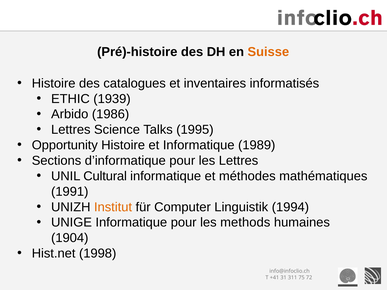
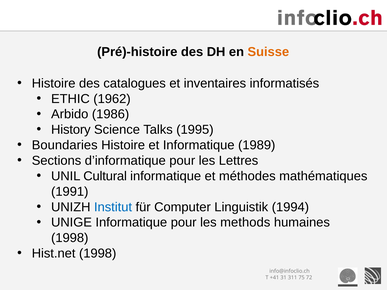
1939: 1939 -> 1962 (112, 99)
Lettres: Lettres -> History (71, 130)
Opportunity: Opportunity -> Boundaries (65, 145)
Institut colour: orange -> blue (113, 207)
1904: 1904 -> 1998 (70, 238)
